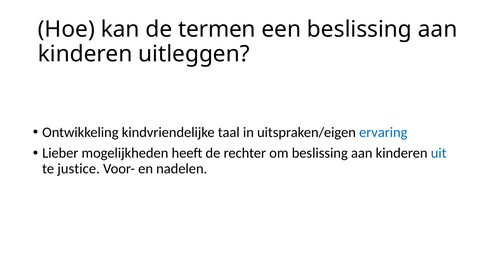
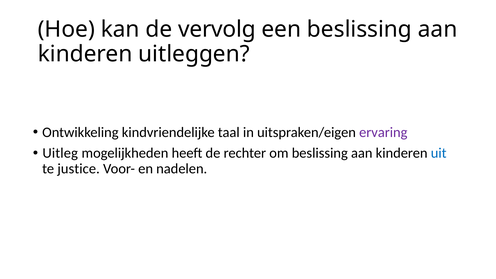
termen: termen -> vervolg (217, 29)
ervaring colour: blue -> purple (383, 132)
Lieber: Lieber -> Uitleg (60, 153)
